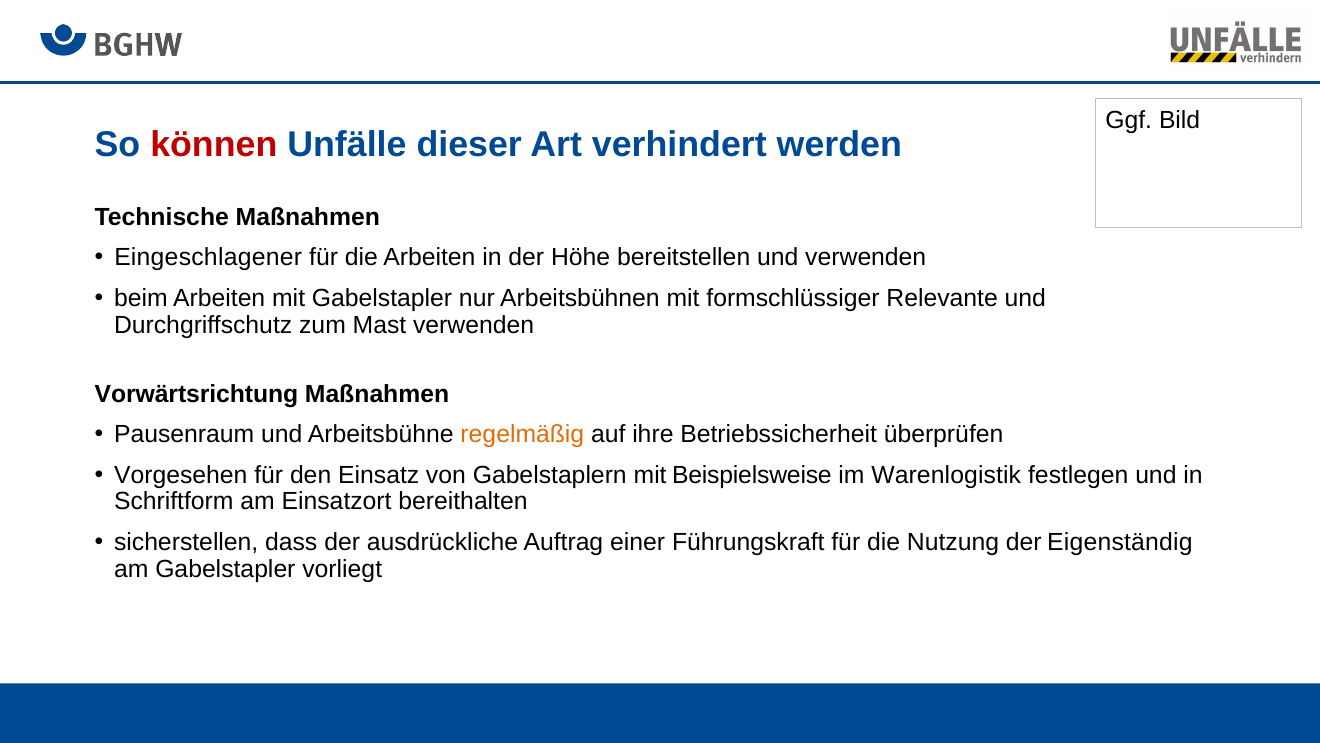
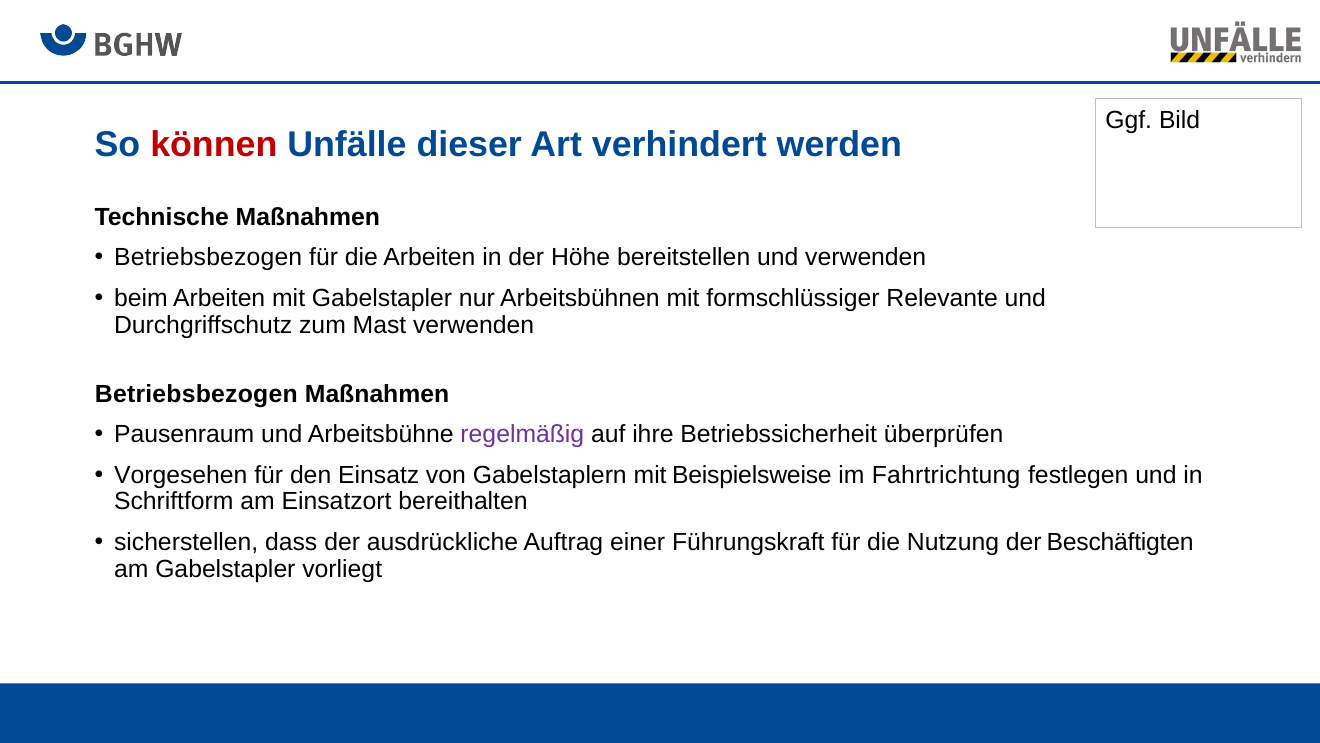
Eingeschlagener: Eingeschlagener -> Betriebsbezogen (208, 257)
Vorwärtsrichtung: Vorwärtsrichtung -> Betriebsbezogen (196, 394)
regelmäßig colour: orange -> purple (522, 434)
Warenlogistik: Warenlogistik -> Fahrtrichtung (946, 475)
Eigenständig: Eigenständig -> Beschäftigten (1120, 542)
